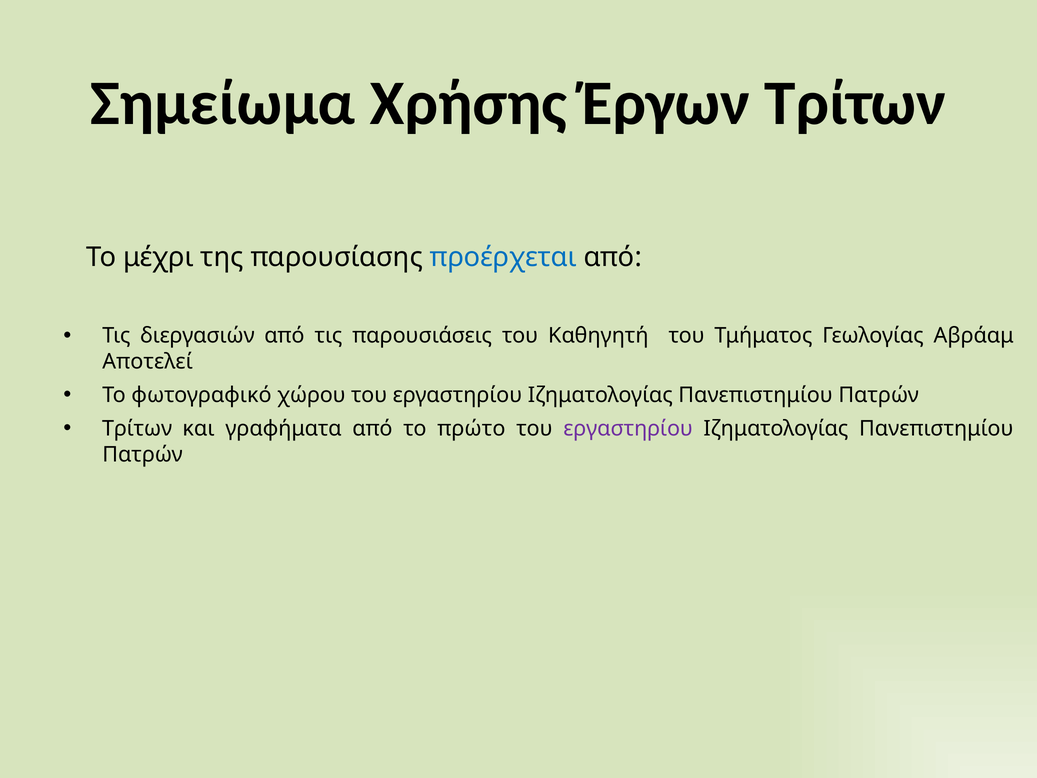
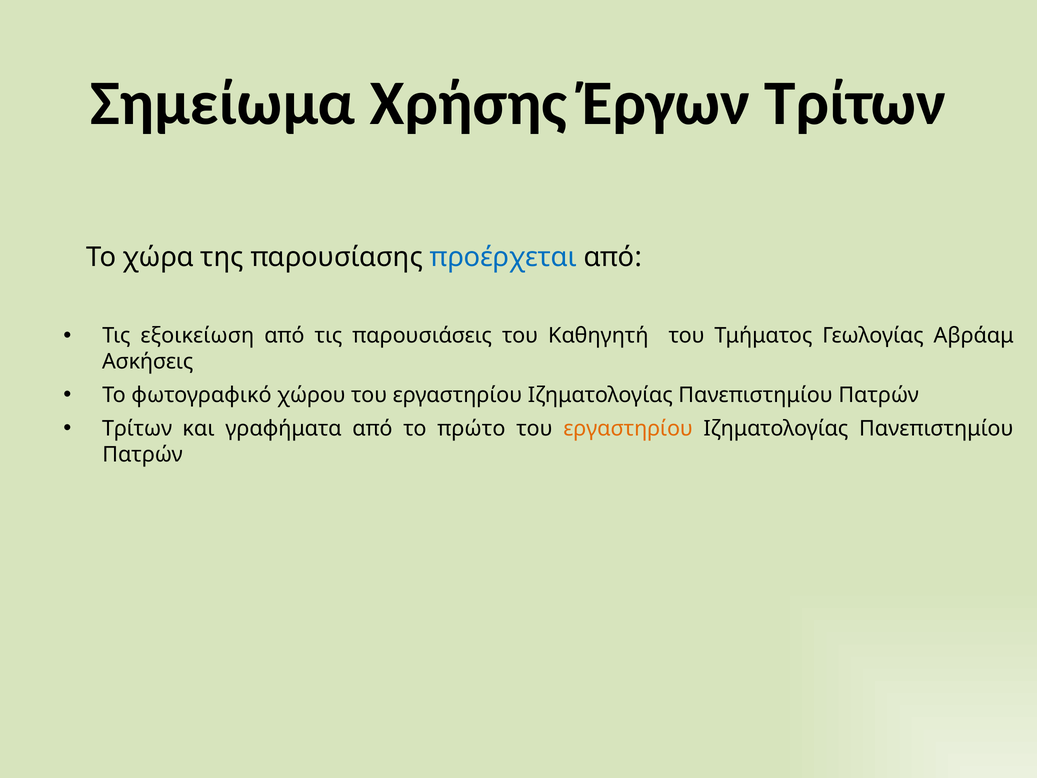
μέχρι: μέχρι -> χώρα (158, 257)
διεργασιών: διεργασιών -> εξοικείωση (197, 336)
Αποτελεί: Αποτελεί -> Ασκήσεις (148, 362)
εργαστηρίου colour: purple -> orange (628, 428)
